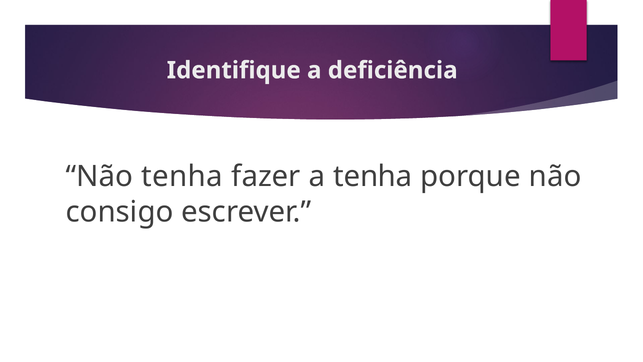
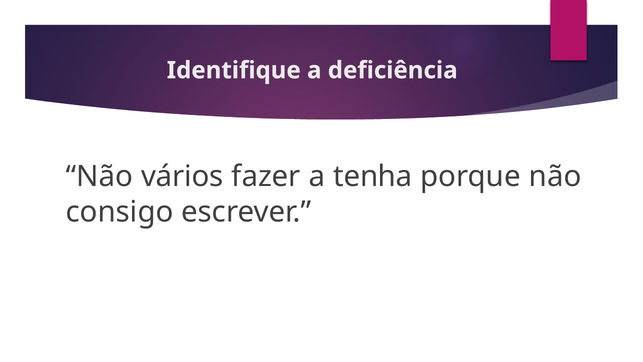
Não tenha: tenha -> vários (182, 176)
